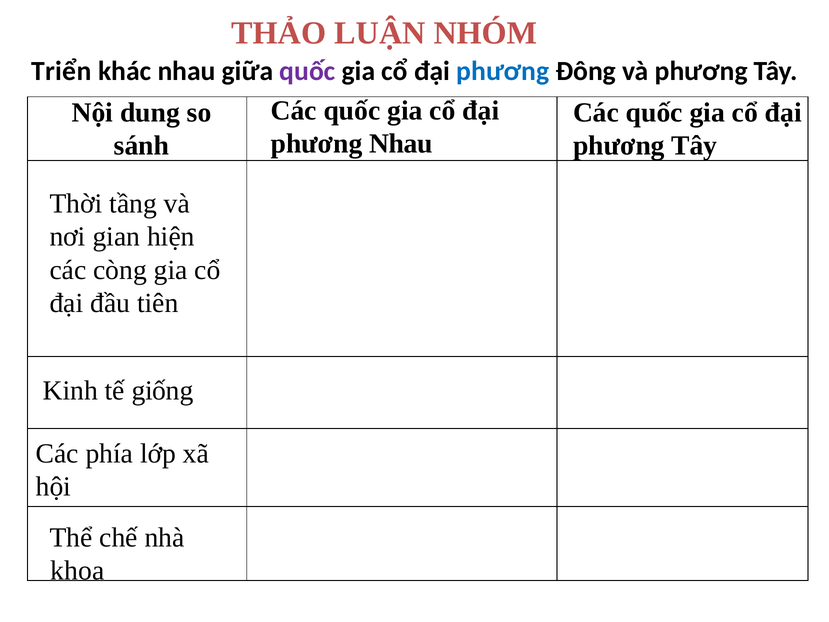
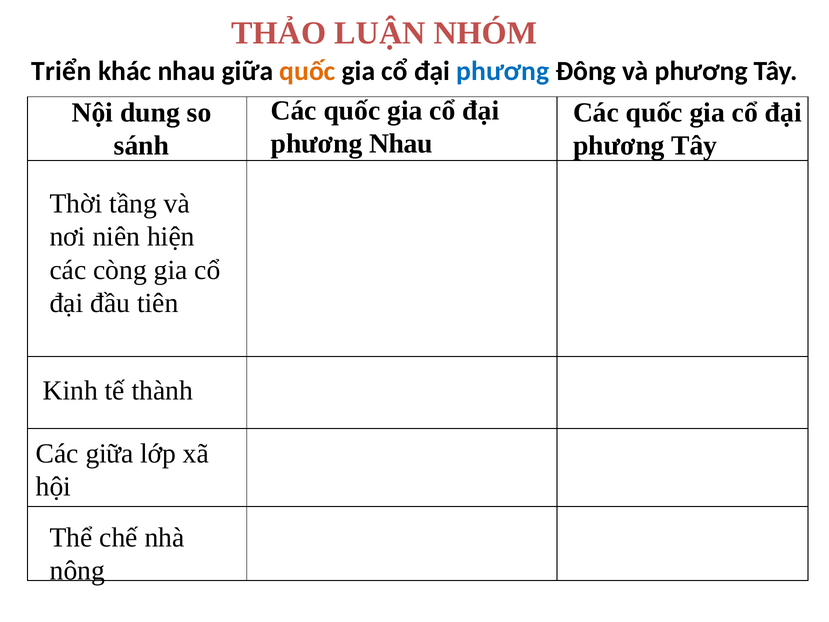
quốc colour: purple -> orange (307, 71)
gian: gian -> niên (116, 237)
giống: giống -> thành (162, 390)
Các phía: phía -> giữa (109, 453)
khoa: khoa -> nông (77, 571)
